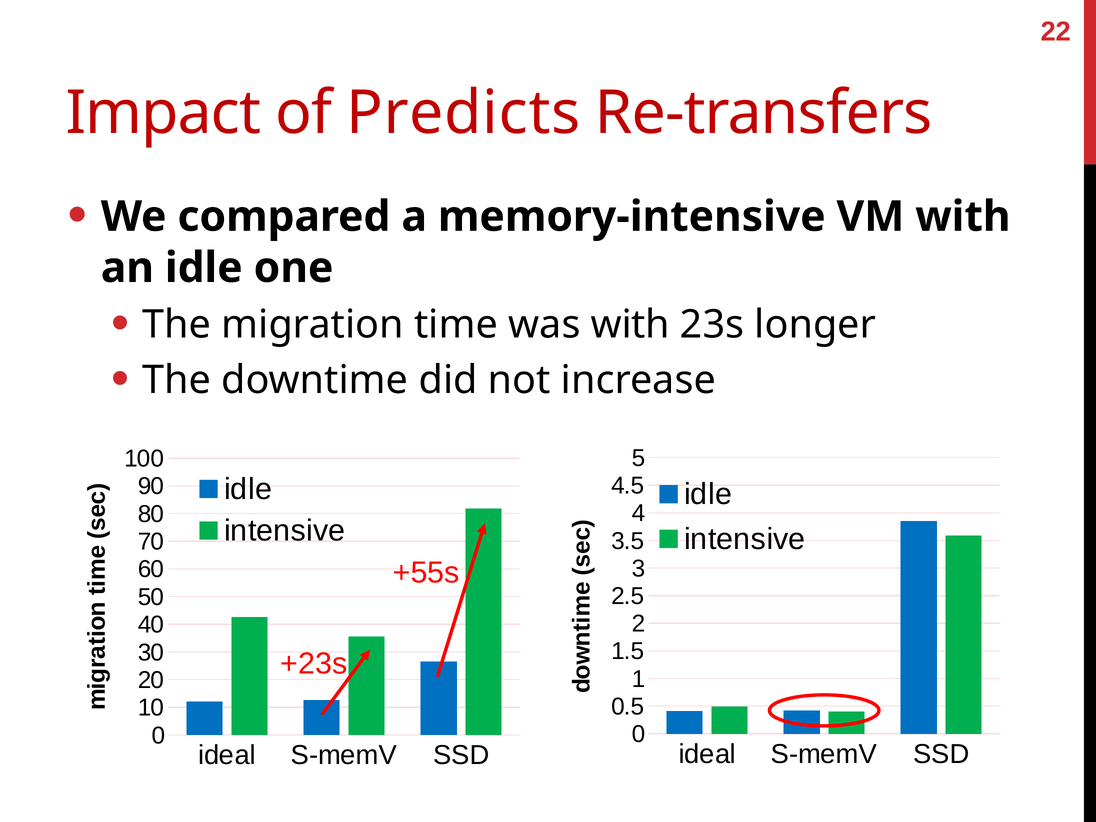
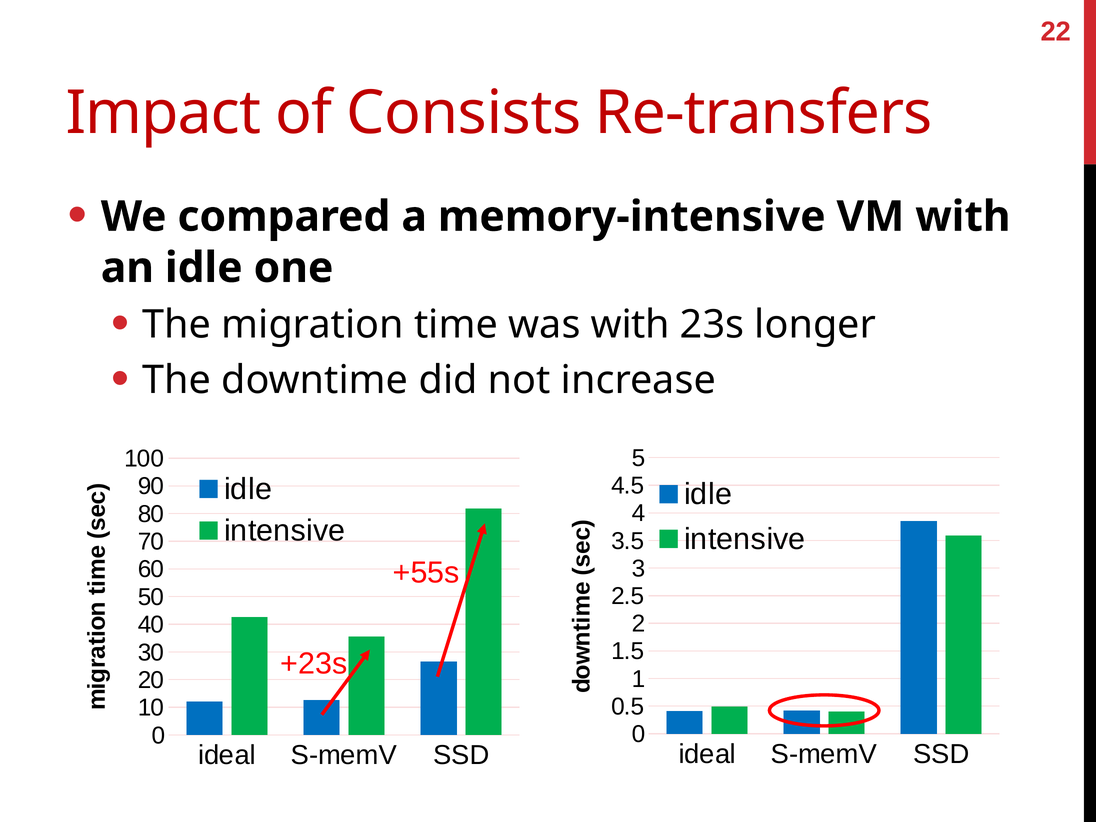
Predicts: Predicts -> Consists (464, 113)
